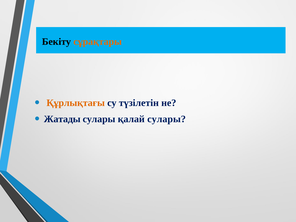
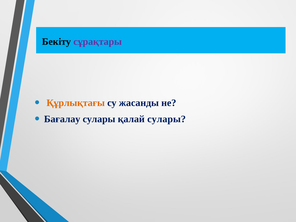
сұрақтары colour: orange -> purple (98, 42)
түзілетін: түзілетін -> жасанды (139, 103)
Жатады: Жатады -> Бағалау (62, 119)
